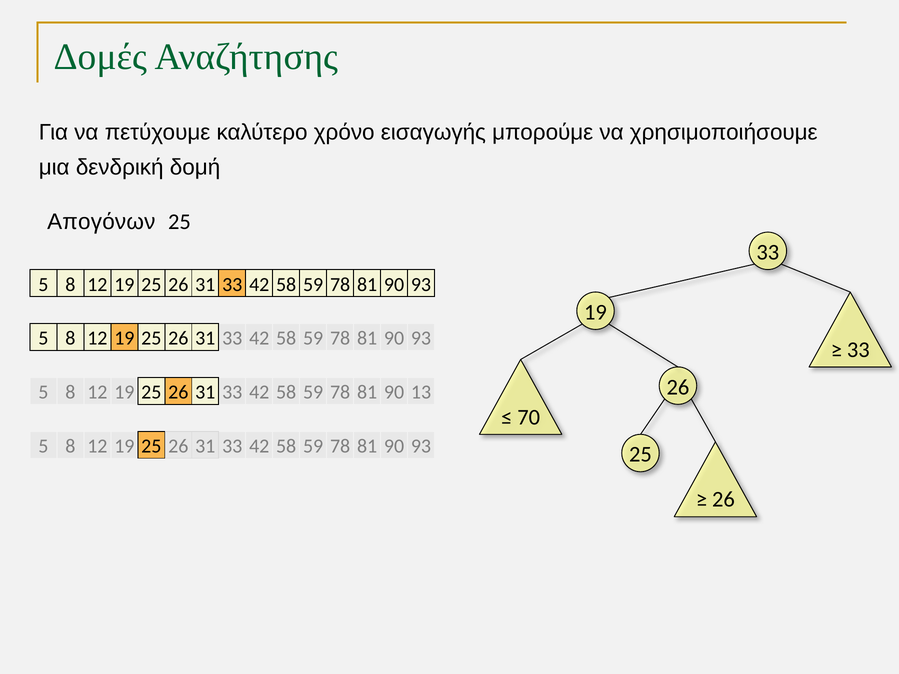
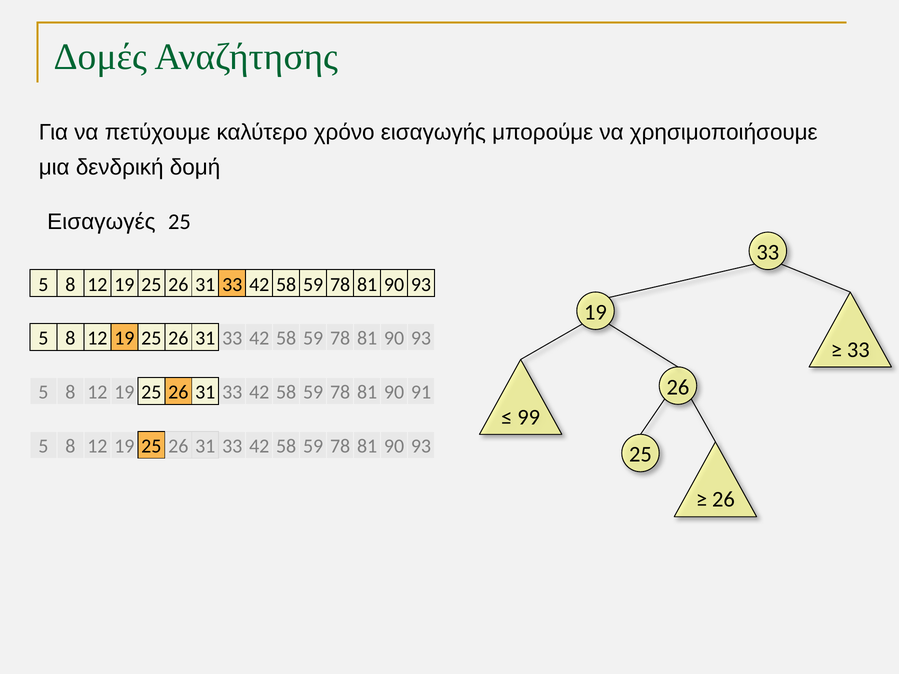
Απογόνων: Απογόνων -> Εισαγωγές (101, 222)
13: 13 -> 91 (421, 392)
70: 70 -> 99 (529, 417)
